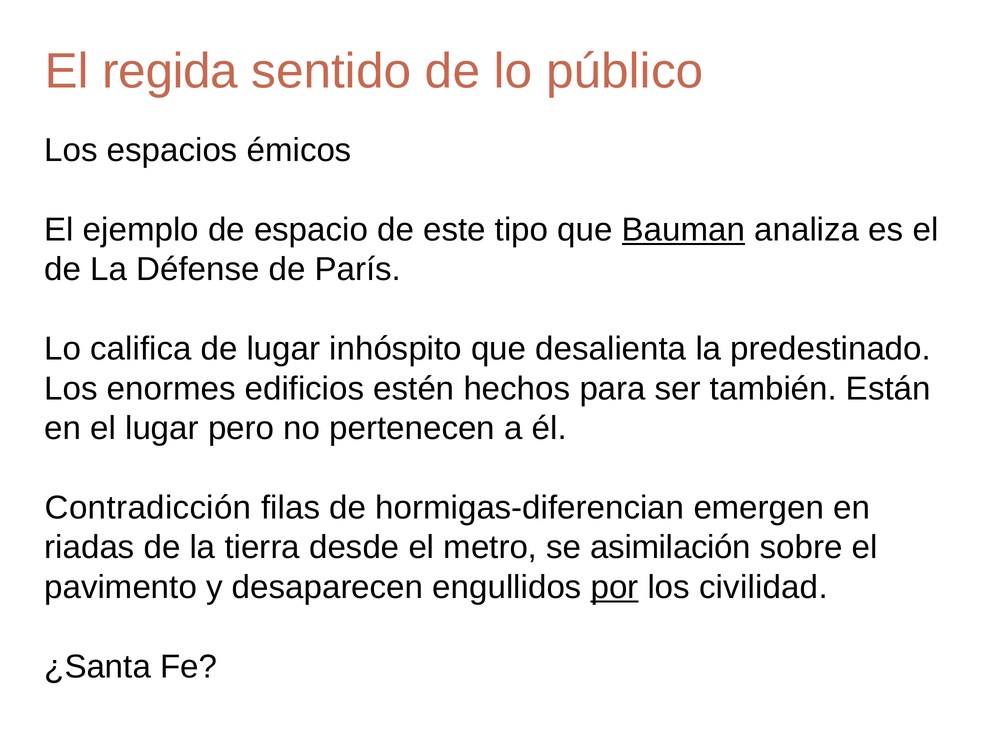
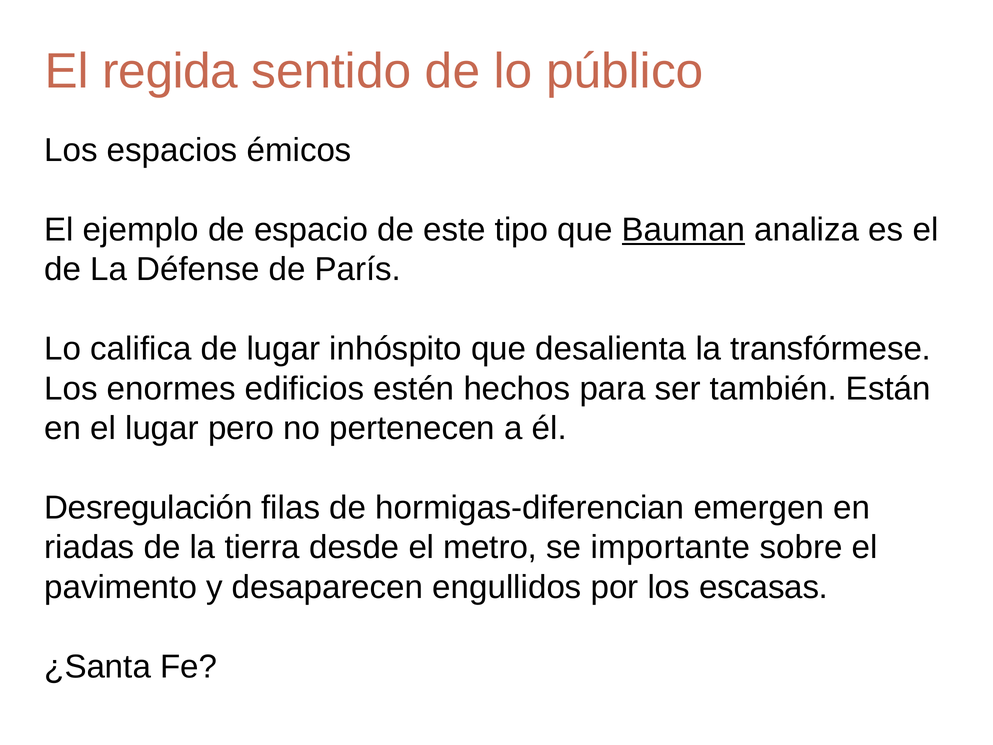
predestinado: predestinado -> transfórmese (831, 349)
Contradicción: Contradicción -> Desregulación (148, 508)
asimilación: asimilación -> importante (670, 547)
por underline: present -> none (615, 587)
civilidad: civilidad -> escasas (764, 587)
